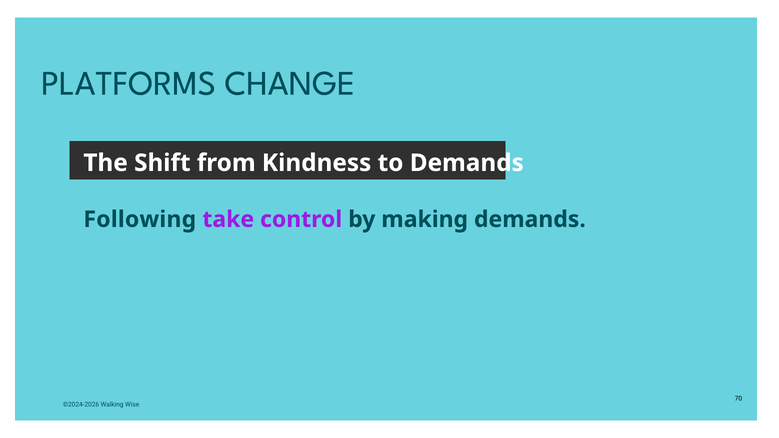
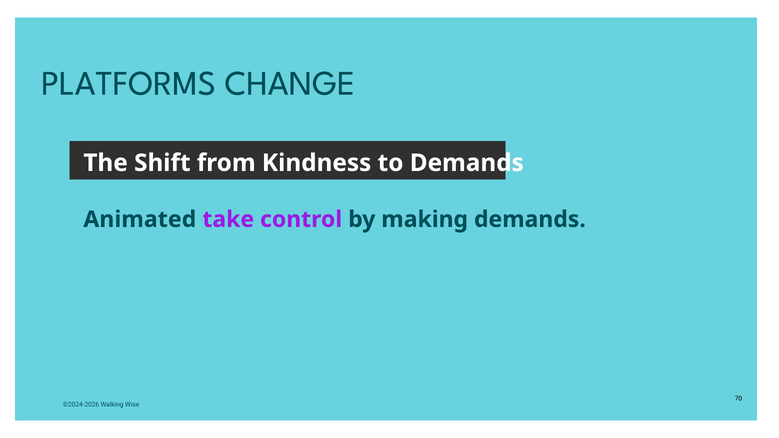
Following: Following -> Animated (140, 219)
